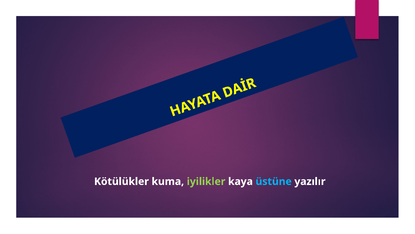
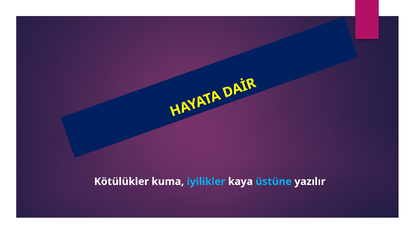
iyilikler colour: light green -> light blue (206, 181)
